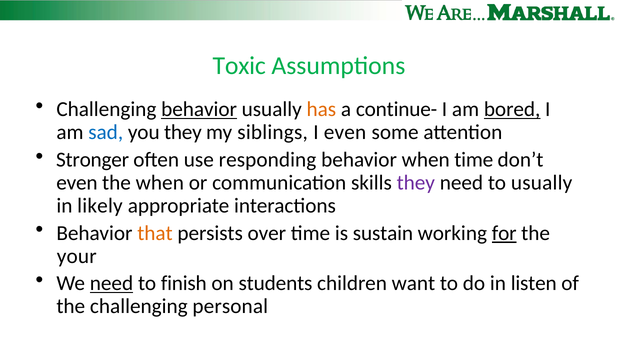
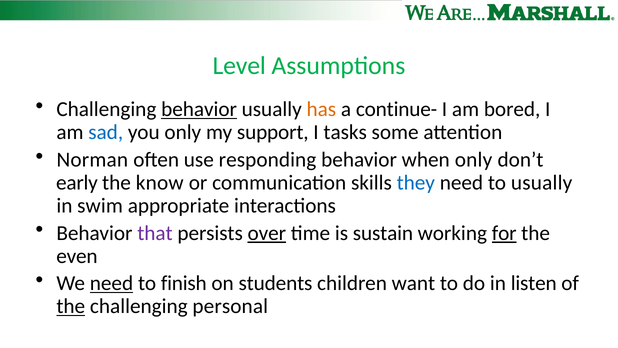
Toxic: Toxic -> Level (239, 66)
bored underline: present -> none (512, 109)
you they: they -> only (183, 132)
siblings: siblings -> support (273, 132)
I even: even -> tasks (345, 132)
Stronger: Stronger -> Norman (92, 160)
when time: time -> only (474, 160)
even: even -> early (77, 182)
the when: when -> know (160, 182)
they colour: purple -> blue (416, 182)
likely: likely -> swim (100, 205)
that colour: orange -> purple (155, 233)
over underline: none -> present (267, 233)
your: your -> even (77, 256)
the underline: none -> present (71, 306)
